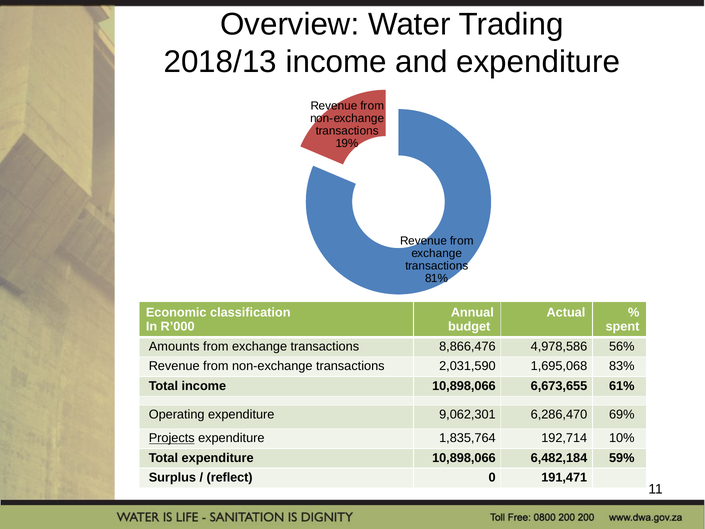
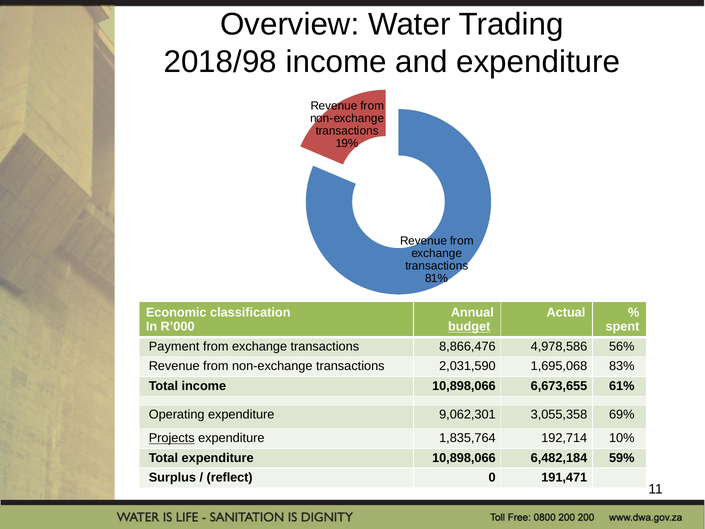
2018/13: 2018/13 -> 2018/98 (220, 62)
budget underline: none -> present (469, 327)
Amounts: Amounts -> Payment (174, 346)
6,286,470: 6,286,470 -> 3,055,358 (559, 414)
